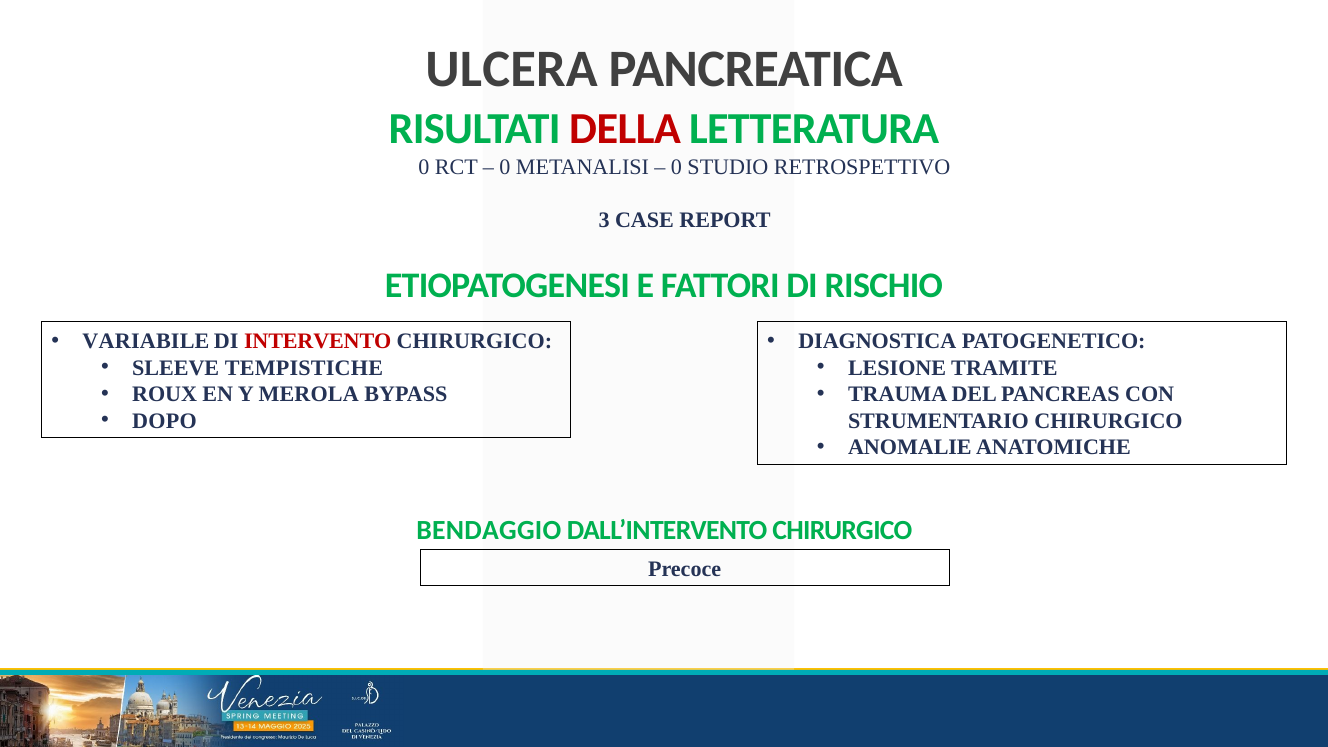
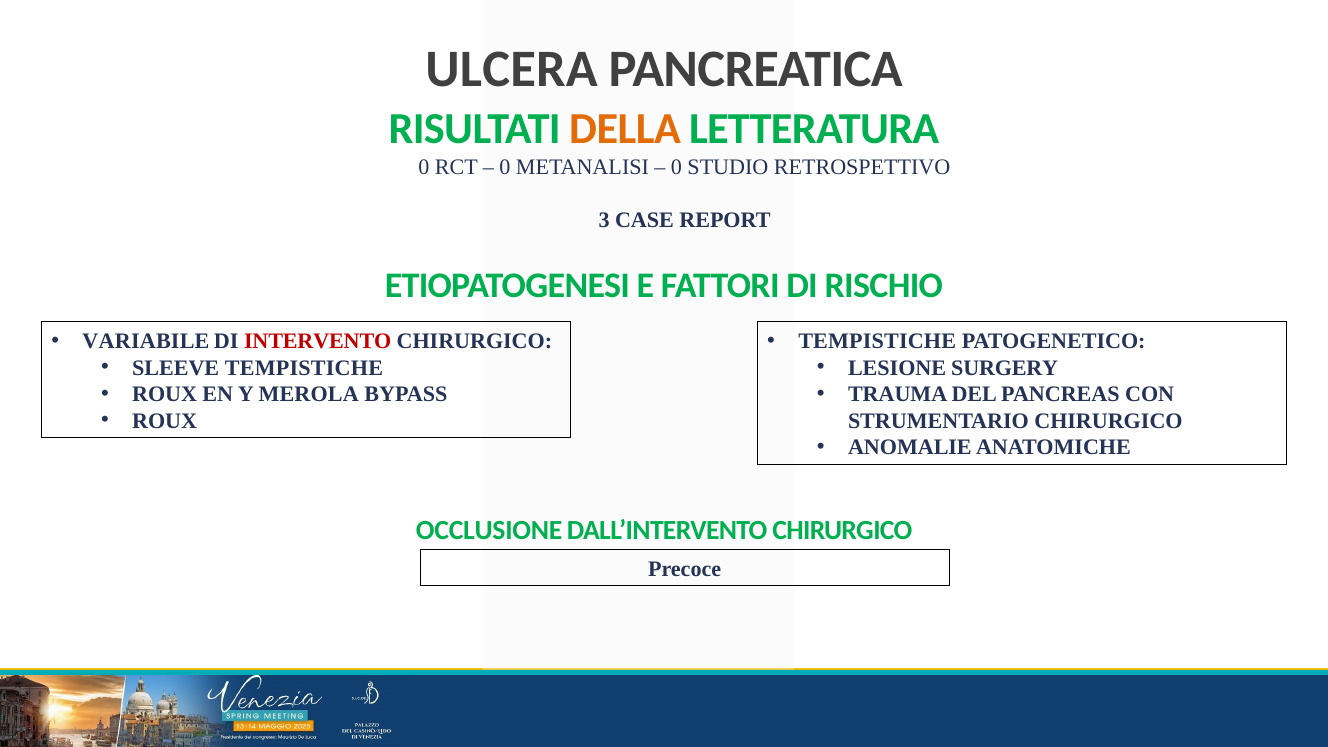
DELLA colour: red -> orange (625, 129)
DIAGNOSTICA: DIAGNOSTICA -> TEMPISTICHE (877, 341)
TRAMITE: TRAMITE -> SURGERY (1005, 368)
DOPO: DOPO -> ROUX (165, 421)
BENDAGGIO: BENDAGGIO -> OCCLUSIONE (489, 530)
